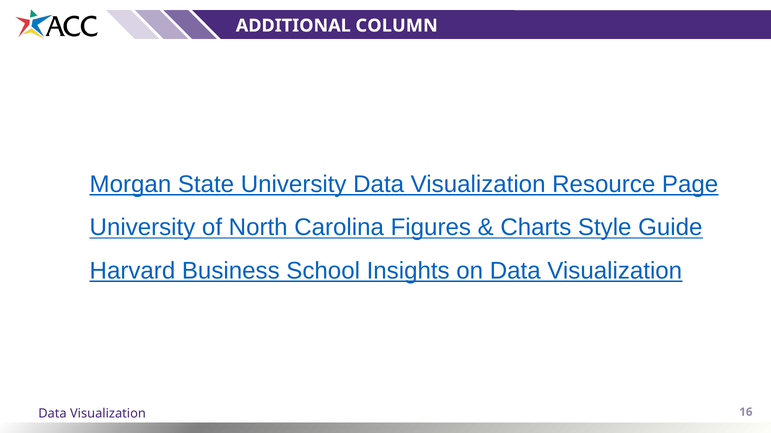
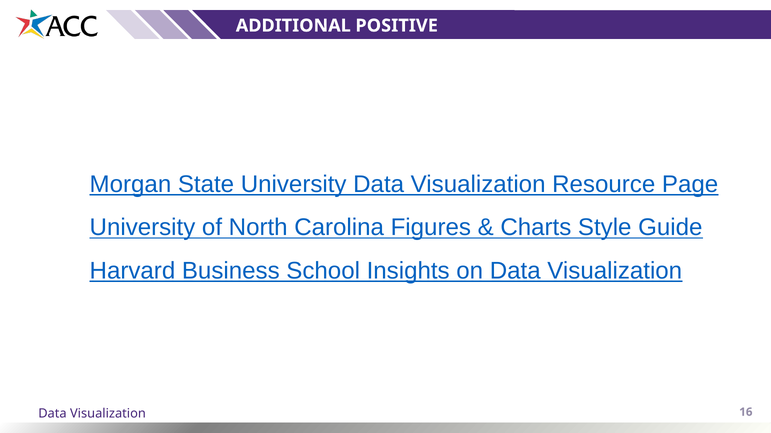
COLUMN: COLUMN -> POSITIVE (397, 26)
